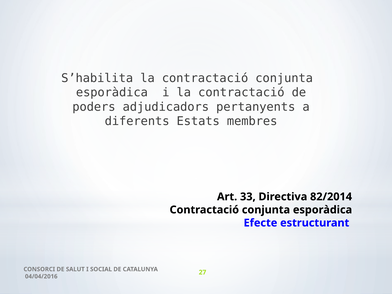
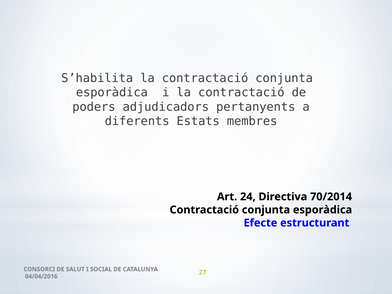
33: 33 -> 24 (248, 197)
82/2014: 82/2014 -> 70/2014 (331, 197)
